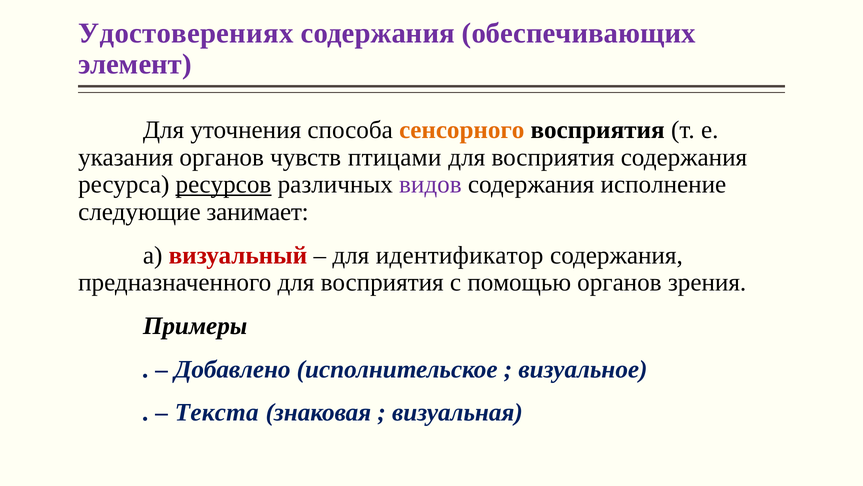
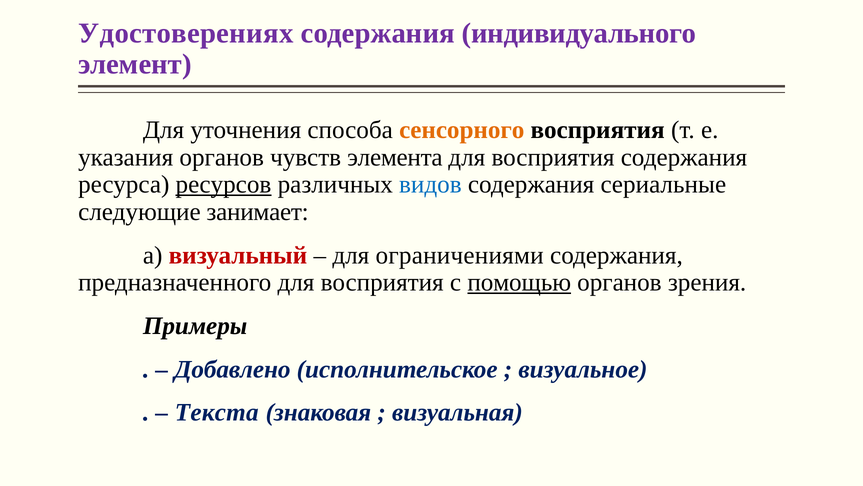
обеспечивающих: обеспечивающих -> индивидуального (579, 33)
птицами: птицами -> элемента (395, 157)
видов colour: purple -> blue (430, 184)
исполнение: исполнение -> сериальные (663, 184)
идентификатор: идентификатор -> ограничениями (460, 255)
помощью underline: none -> present (519, 282)
